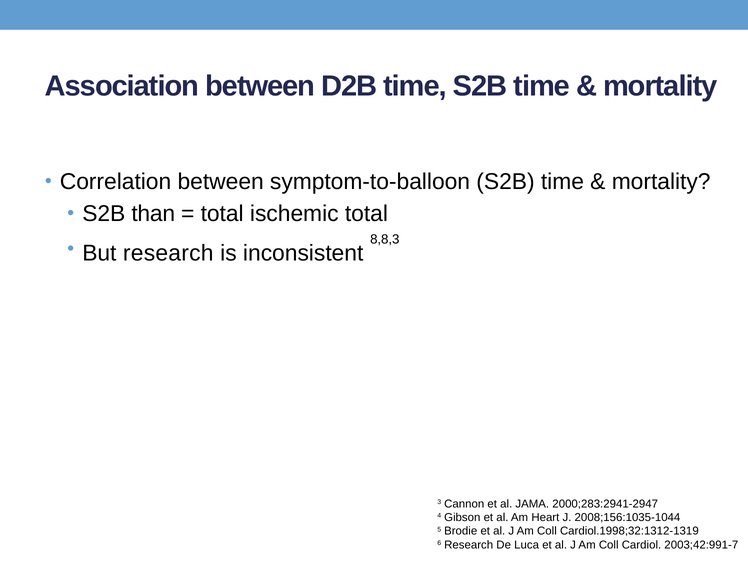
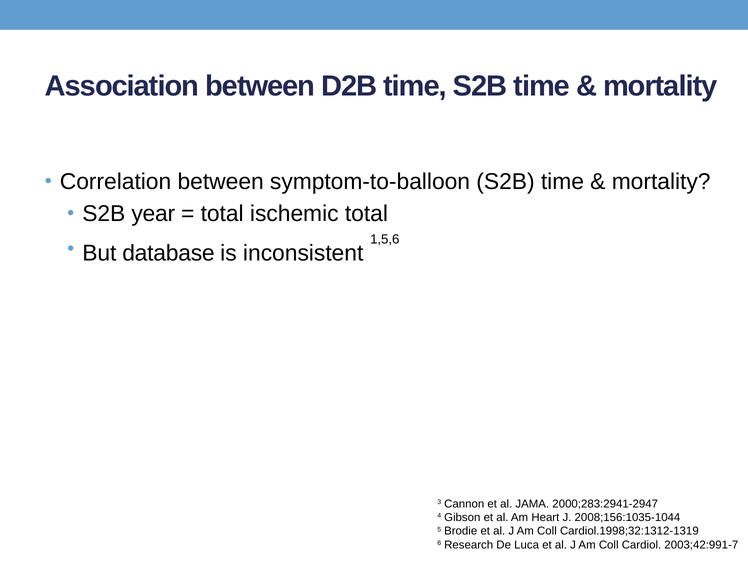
than: than -> year (153, 214)
8,8,3: 8,8,3 -> 1,5,6 (385, 239)
But research: research -> database (168, 253)
